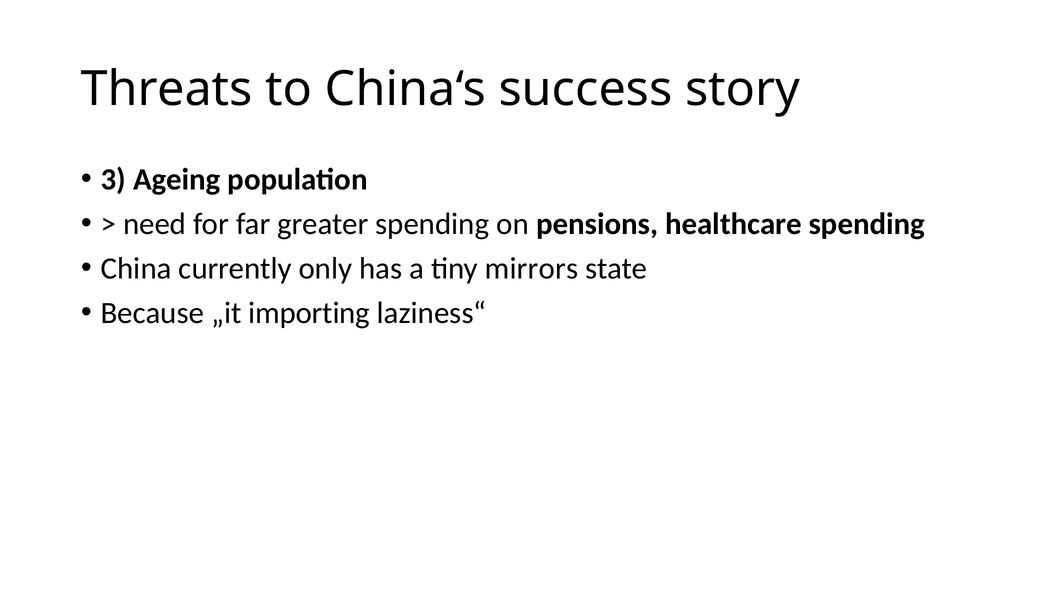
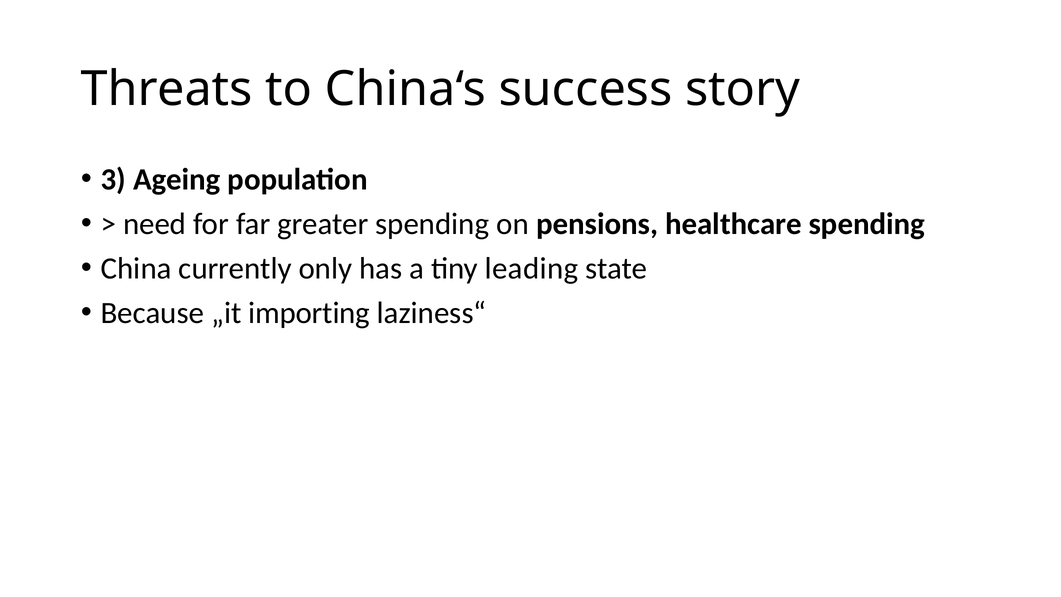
mirrors: mirrors -> leading (531, 268)
